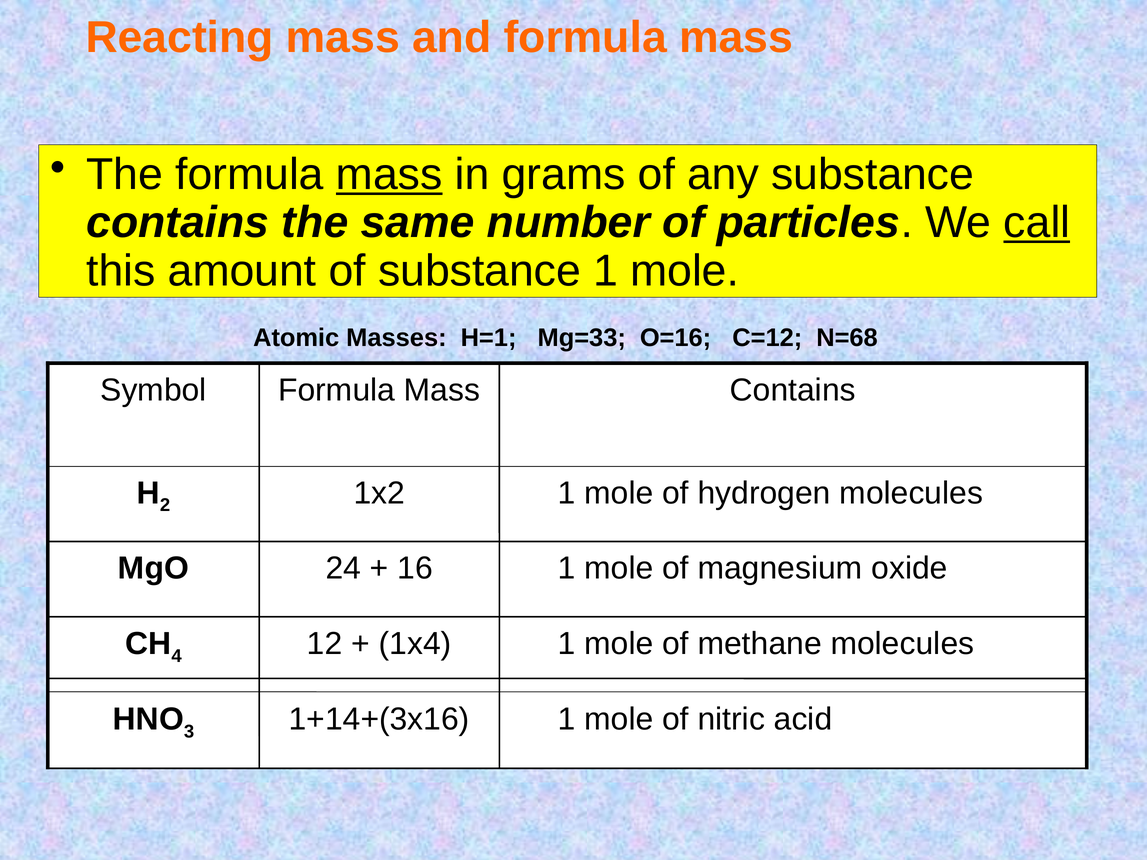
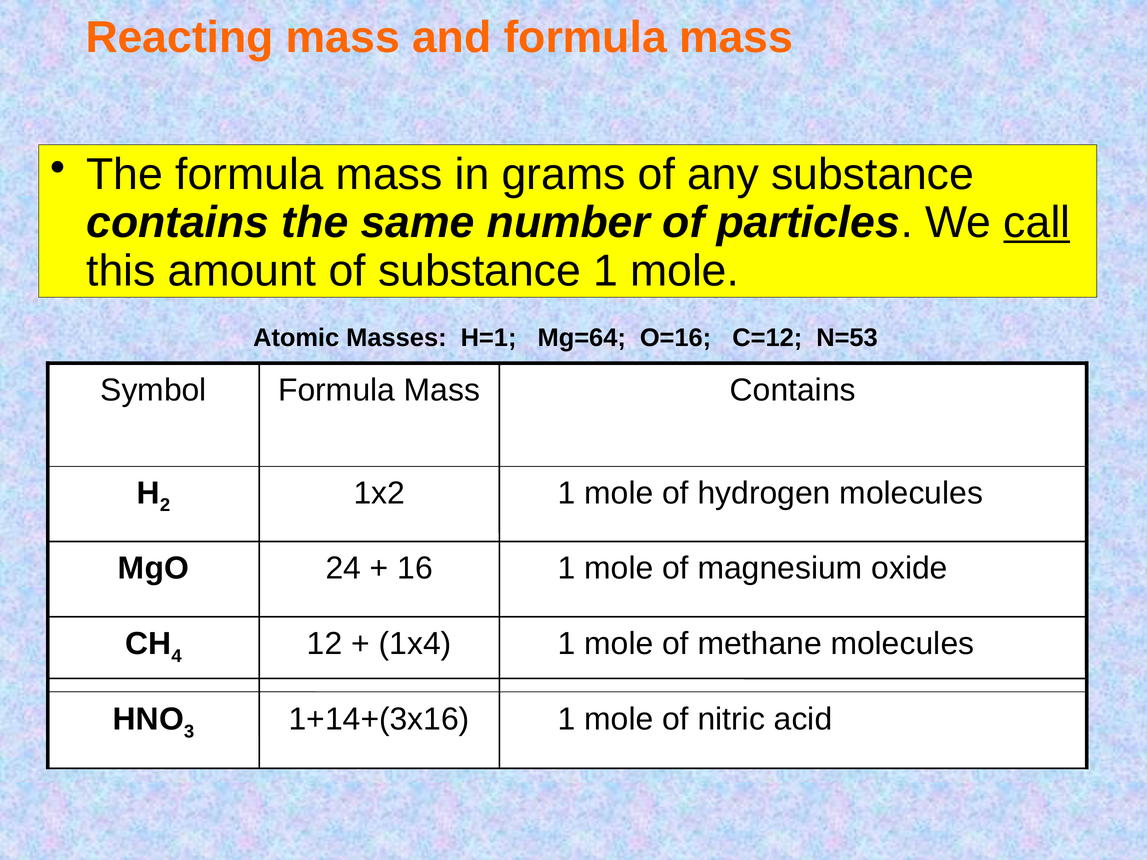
mass underline: present -> none (389, 175)
Mg=33: Mg=33 -> Mg=64 (582, 338)
N=68: N=68 -> N=53 (847, 338)
